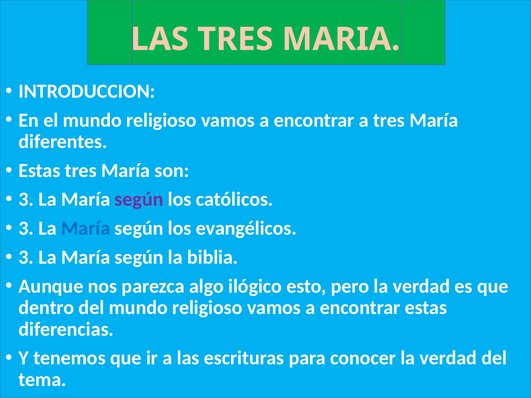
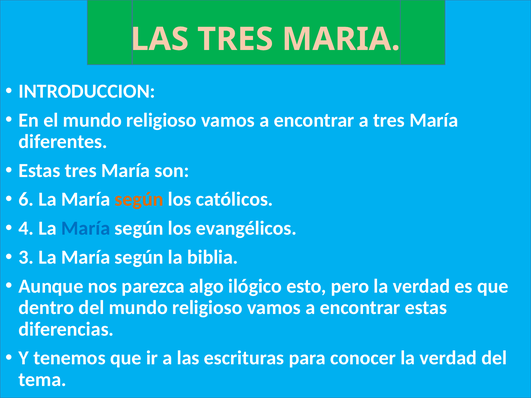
3: 3 -> 6 (26, 200)
según colour: purple -> orange (139, 200)
3: 3 -> 4 (26, 228)
